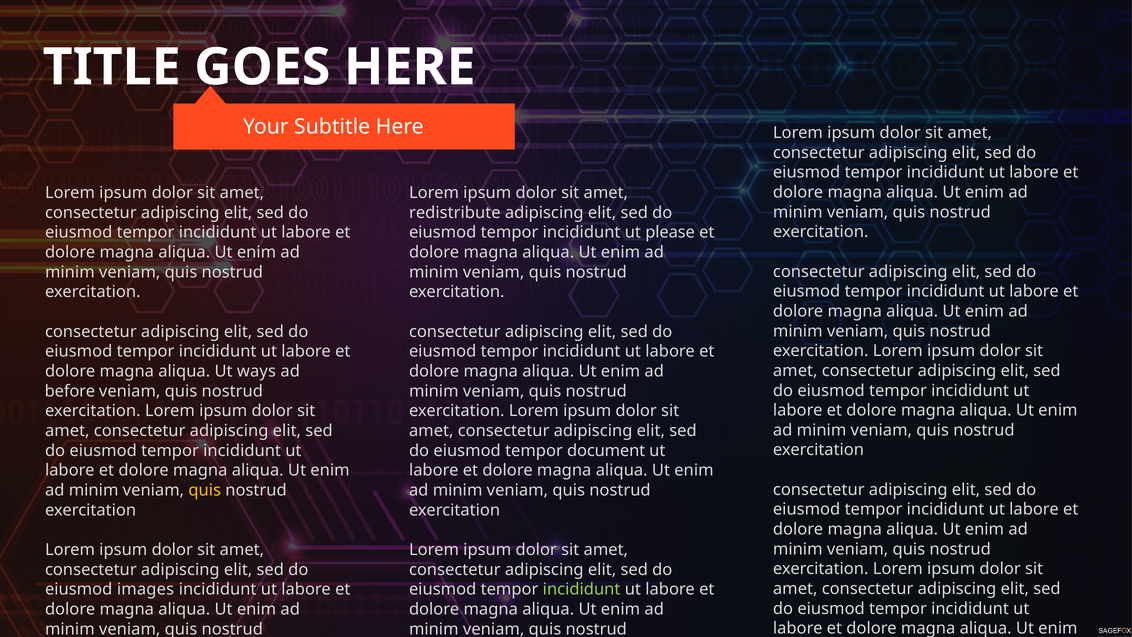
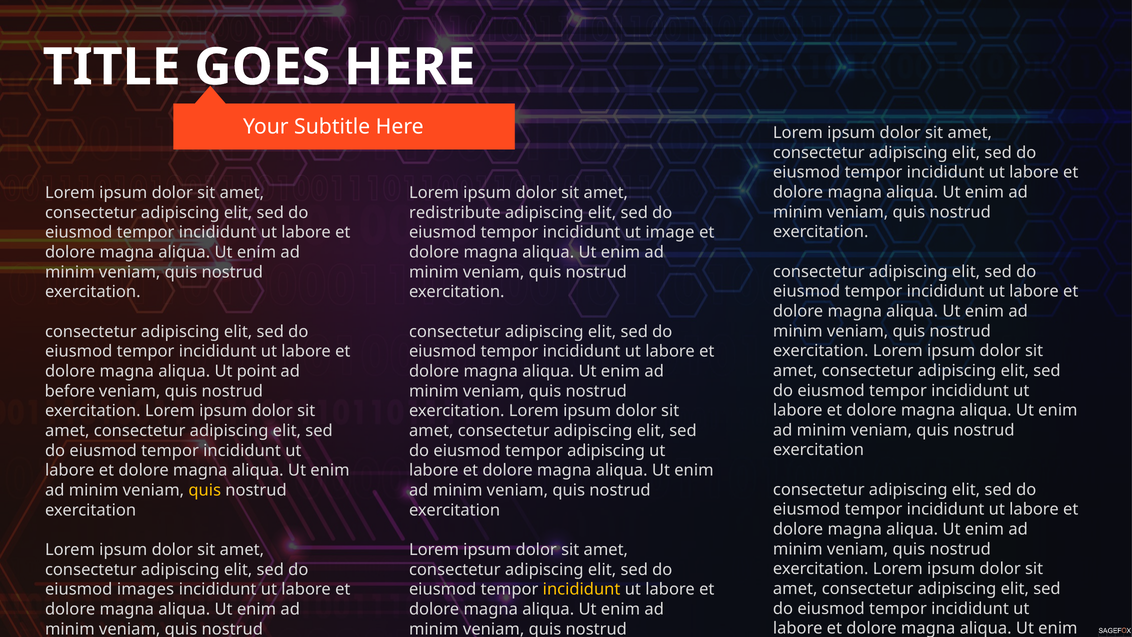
please: please -> image (670, 232)
ways: ways -> point (257, 371)
tempor document: document -> adipiscing (606, 450)
incididunt colour: light green -> yellow (582, 589)
